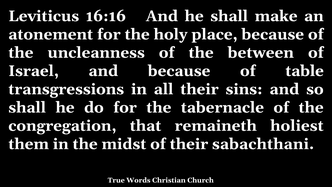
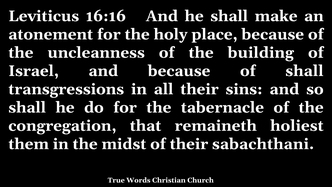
between: between -> building (261, 53)
of table: table -> shall (304, 71)
